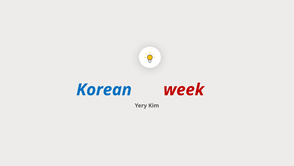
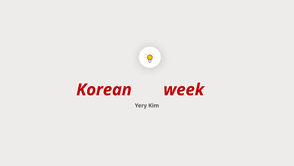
Korean colour: blue -> red (104, 89)
